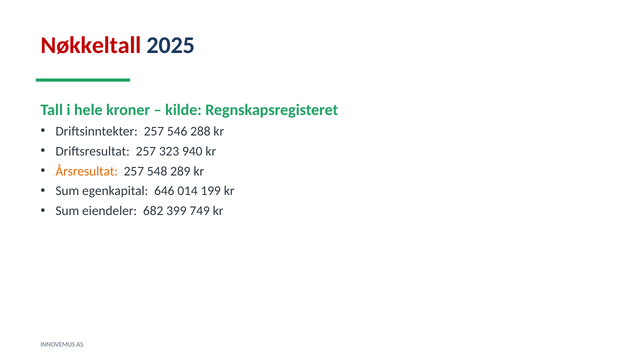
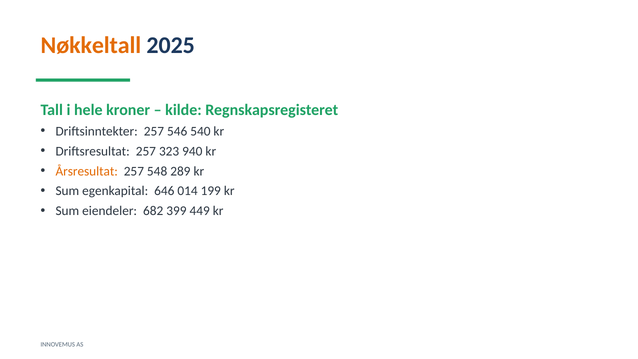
Nøkkeltall colour: red -> orange (91, 46)
288: 288 -> 540 (200, 131)
749: 749 -> 449 (200, 211)
